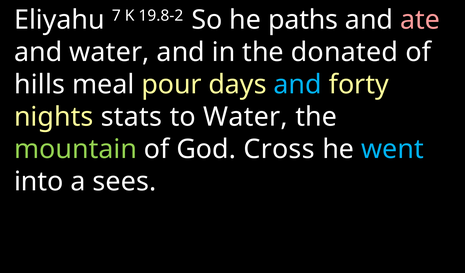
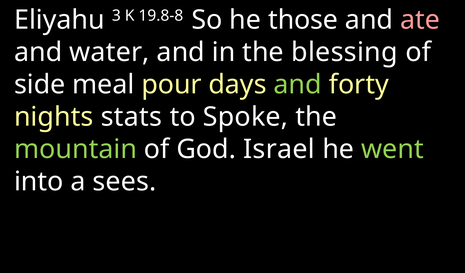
7: 7 -> 3 (116, 16)
19.8-2: 19.8-2 -> 19.8-8 (161, 16)
paths: paths -> those (303, 20)
donated: donated -> blessing (344, 52)
hills: hills -> side (40, 84)
and colour: light blue -> light green (298, 84)
to Water: Water -> Spoke (245, 117)
Cross: Cross -> Israel (279, 149)
went colour: light blue -> light green (392, 149)
